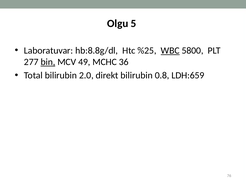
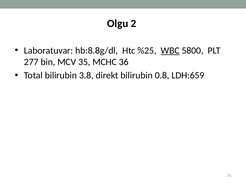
5: 5 -> 2 (134, 24)
bin underline: present -> none (48, 62)
49: 49 -> 35 (84, 62)
2.0: 2.0 -> 3.8 (86, 76)
